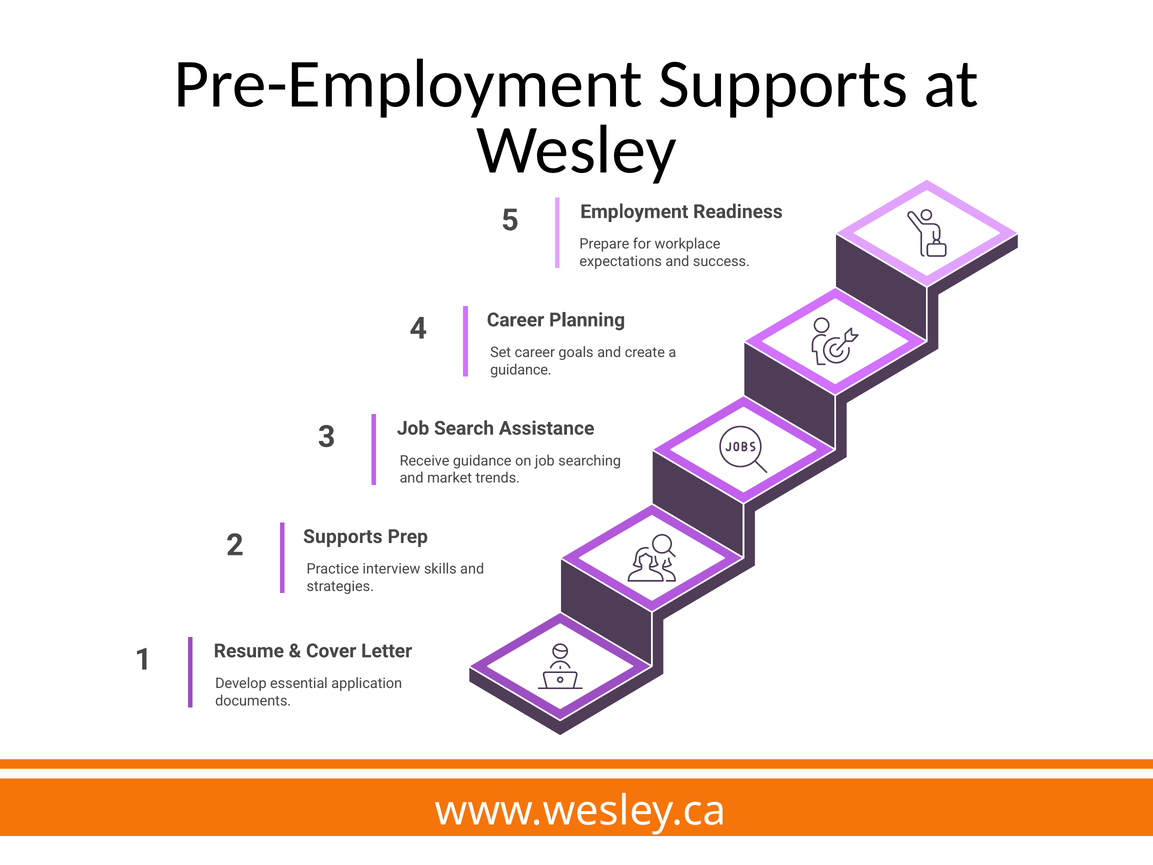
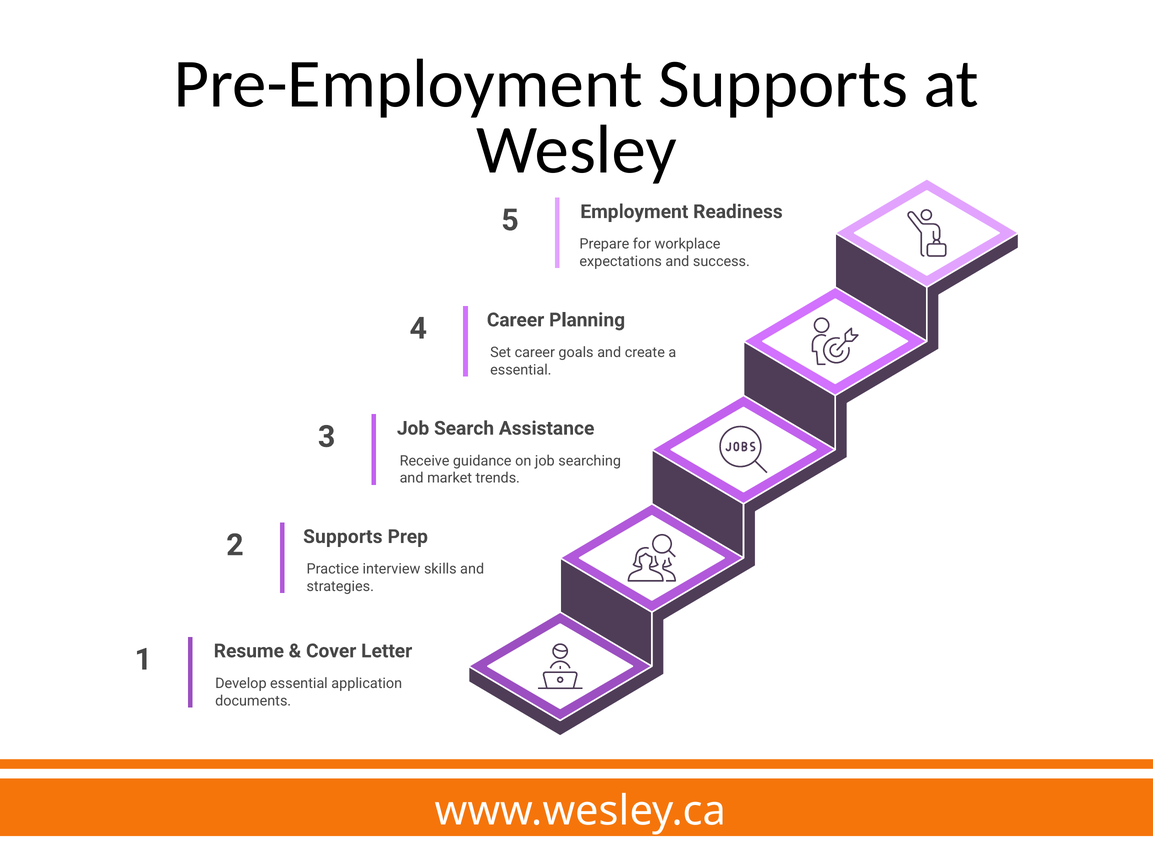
guidance: guidance -> essential (521, 370)
